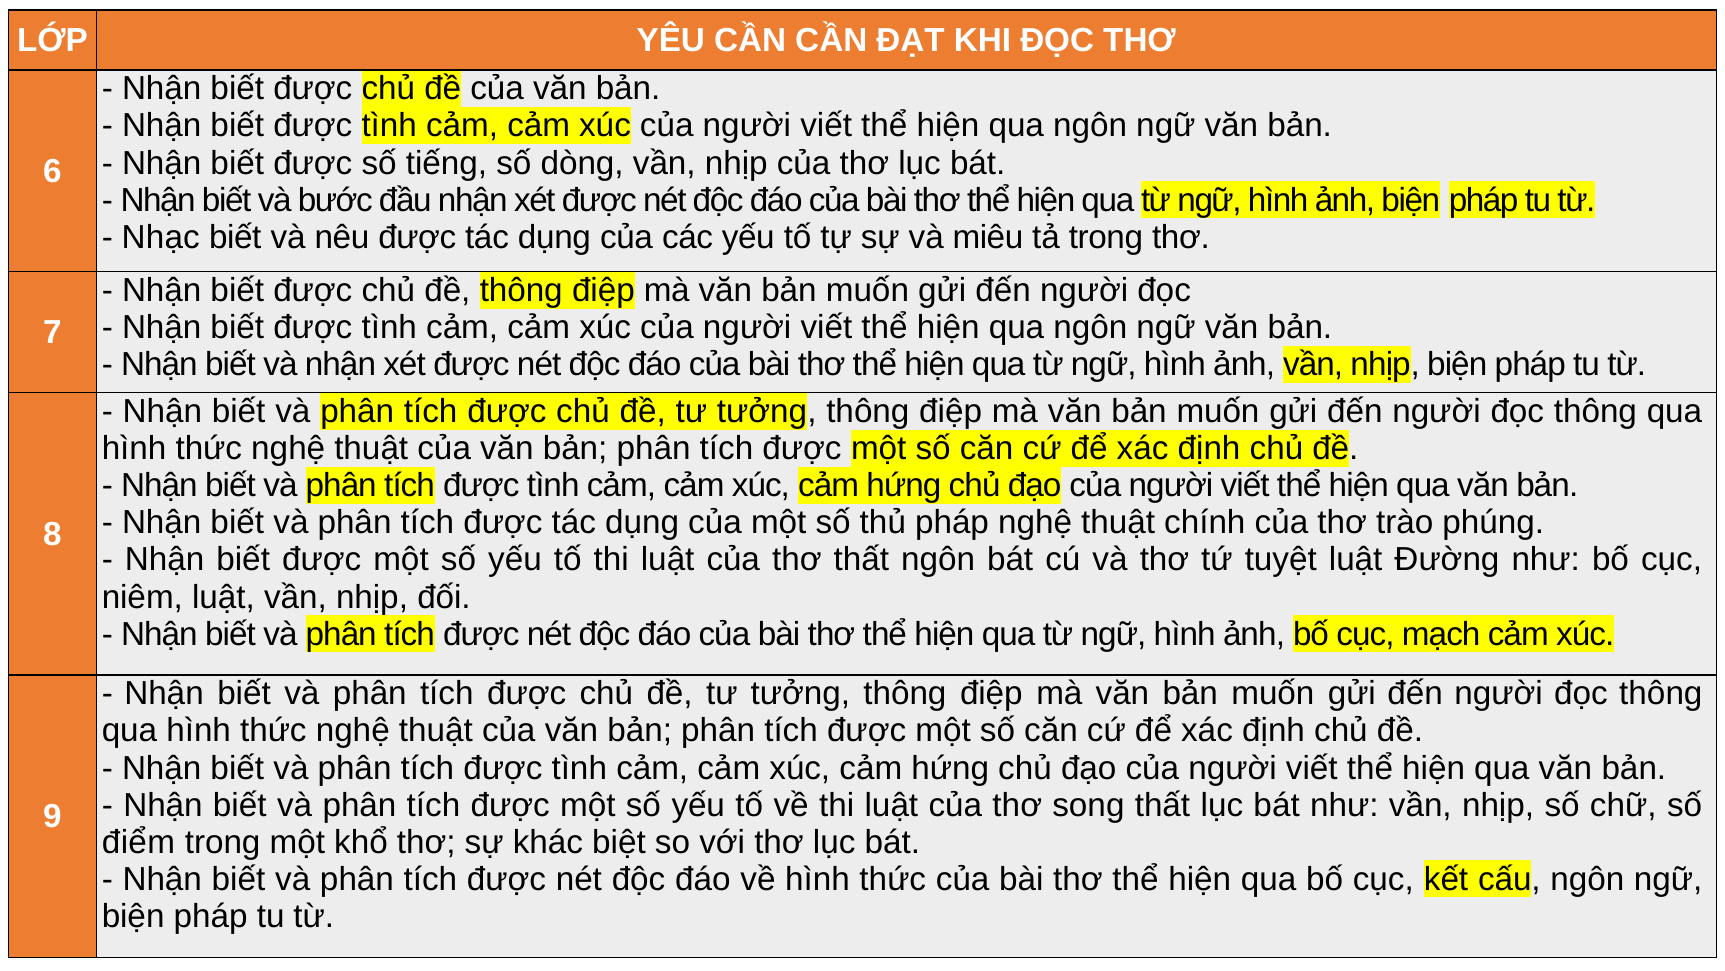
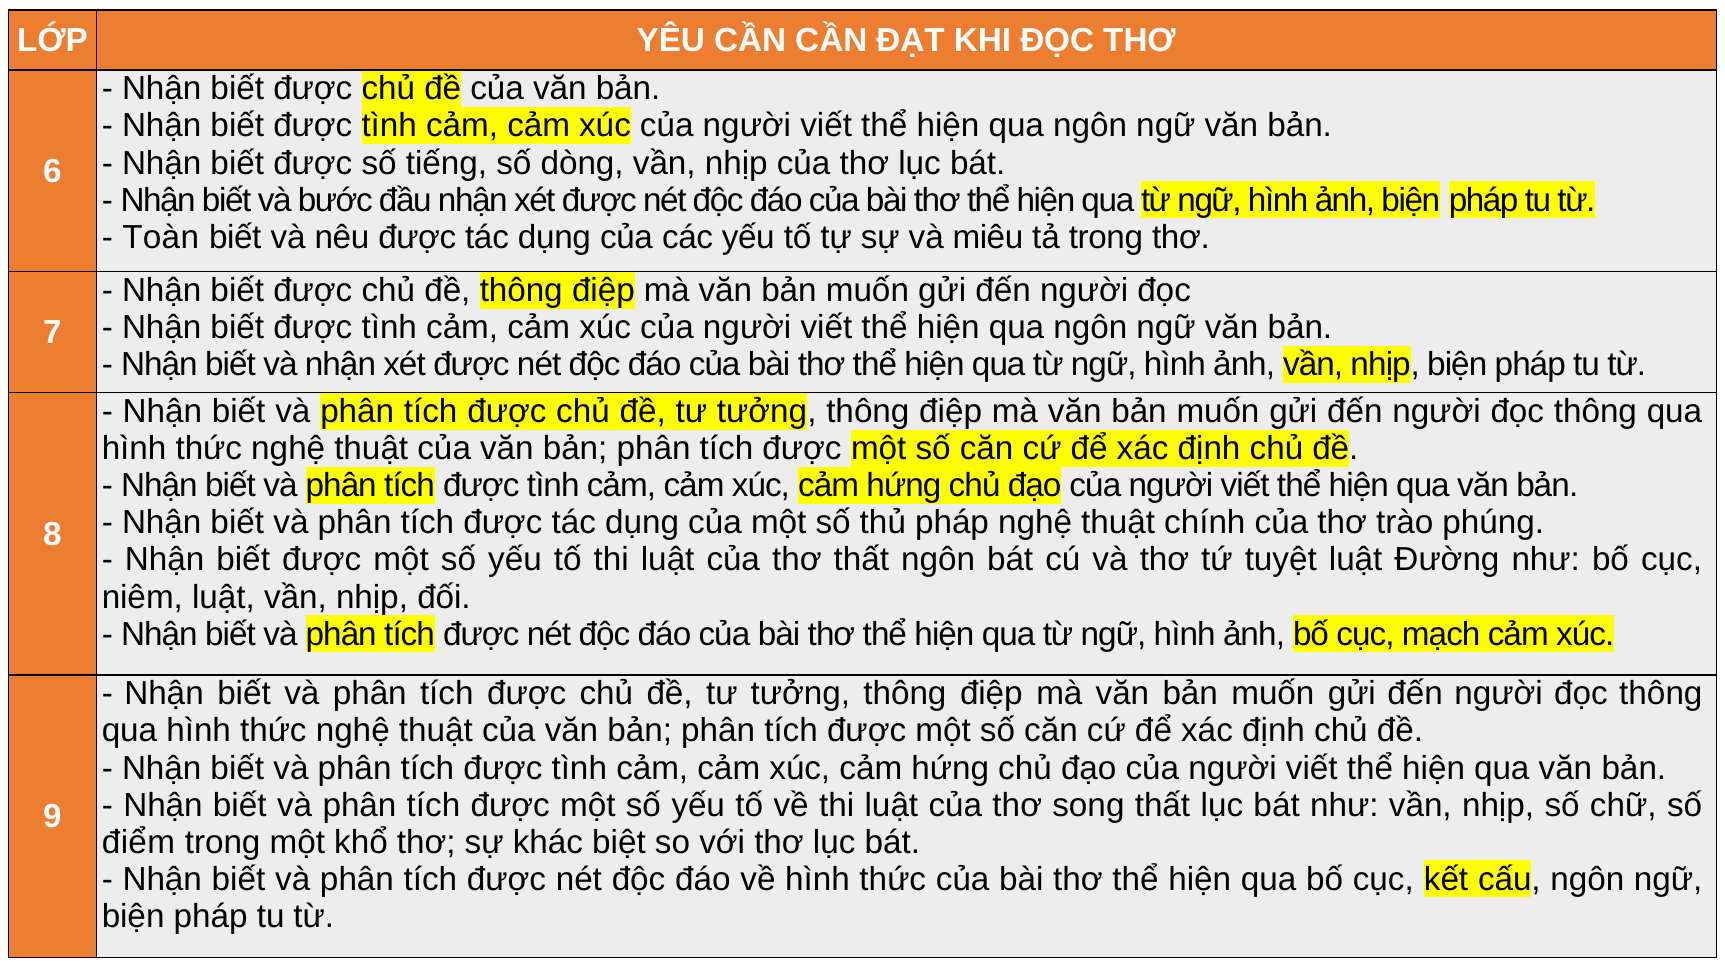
Nhạc: Nhạc -> Toàn (161, 237)
